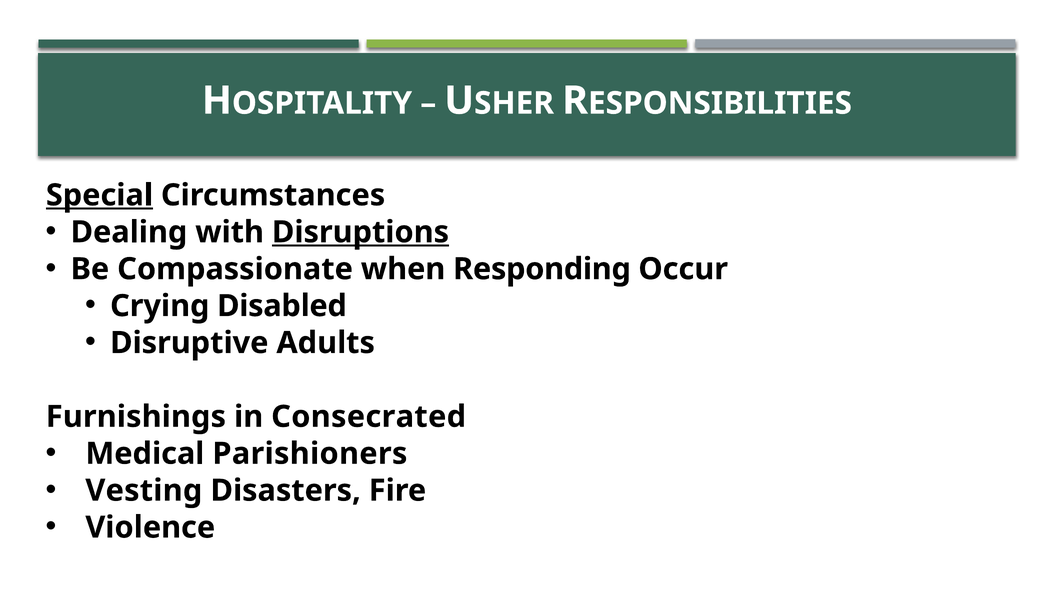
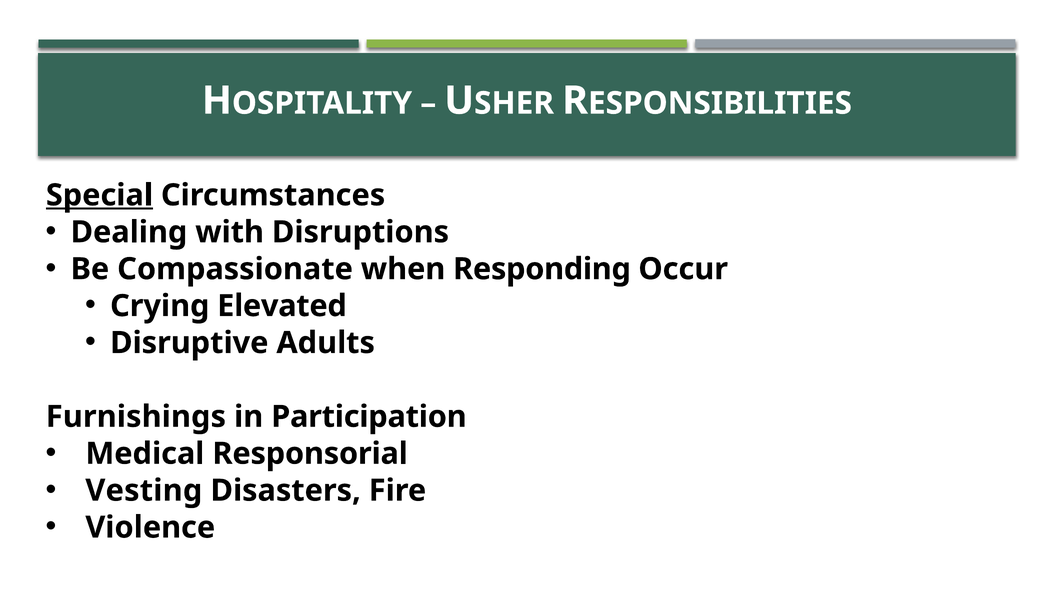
Disruptions underline: present -> none (360, 232)
Disabled: Disabled -> Elevated (282, 306)
Consecrated: Consecrated -> Participation (369, 417)
Parishioners: Parishioners -> Responsorial (310, 454)
